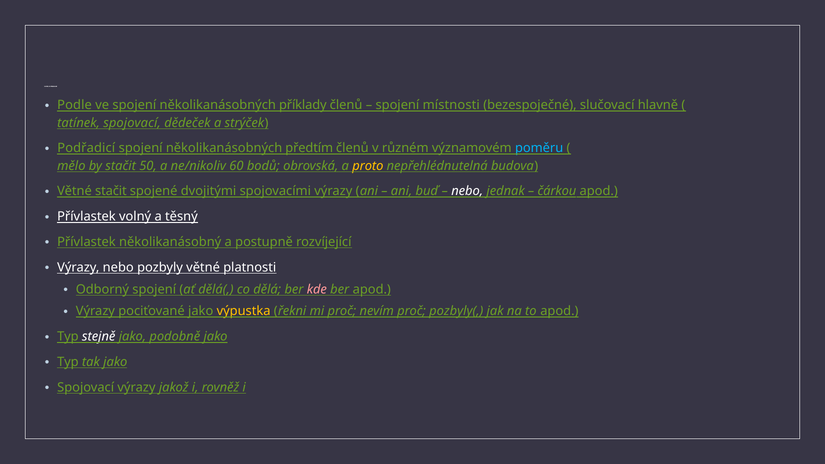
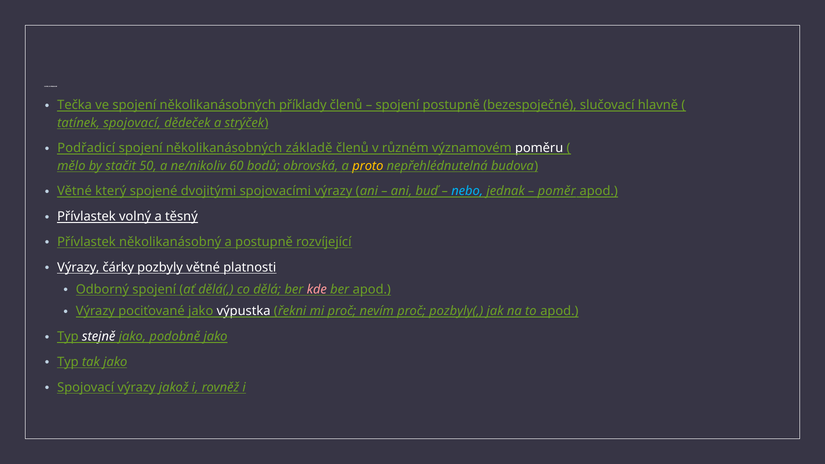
Podle: Podle -> Tečka (75, 105)
spojení místnosti: místnosti -> postupně (451, 105)
předtím: předtím -> základě (309, 148)
poměru colour: light blue -> white (539, 148)
Větné stačit: stačit -> který (111, 191)
nebo colour: white -> light blue (467, 191)
čárkou: čárkou -> poměr (557, 191)
Výrazy nebo: nebo -> čárky (118, 267)
výpustka colour: yellow -> white (244, 311)
